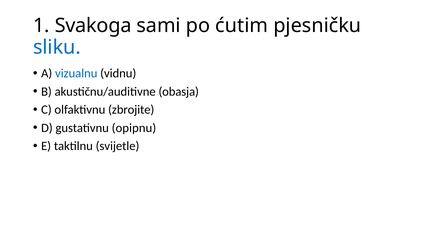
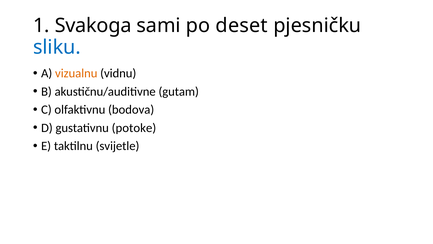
ćutim: ćutim -> deset (242, 26)
vizualnu colour: blue -> orange (76, 73)
obasja: obasja -> gutam (179, 91)
zbrojite: zbrojite -> bodova (131, 110)
opipnu: opipnu -> potoke (134, 128)
